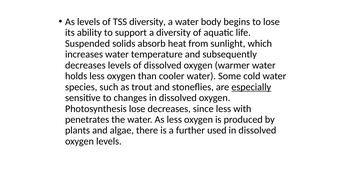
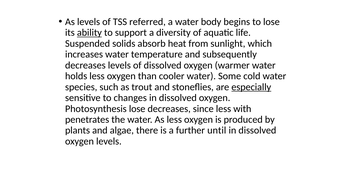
TSS diversity: diversity -> referred (147, 22)
ability underline: none -> present (89, 33)
used: used -> until (217, 130)
